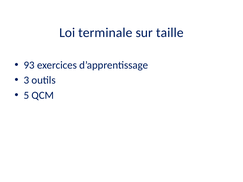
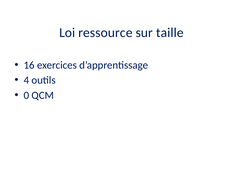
terminale: terminale -> ressource (105, 33)
93: 93 -> 16 (29, 65)
3: 3 -> 4 (26, 80)
5: 5 -> 0 (26, 95)
